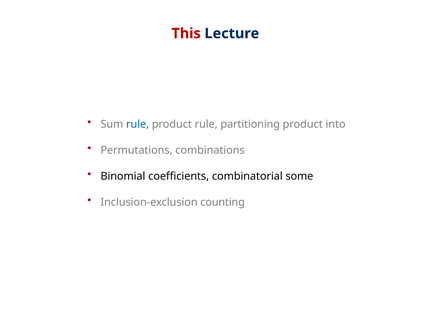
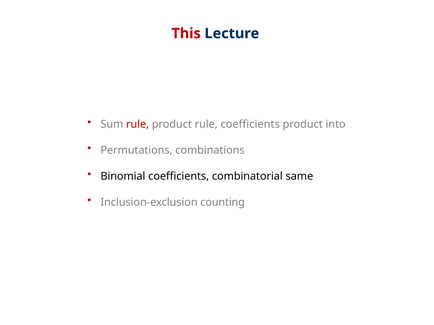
rule colour: blue -> red (138, 124)
rule partitioning: partitioning -> coefficients (250, 124)
some: some -> same (299, 176)
